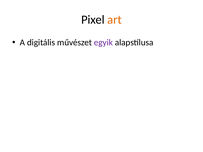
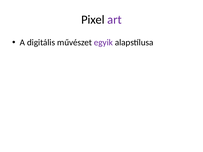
art colour: orange -> purple (115, 20)
